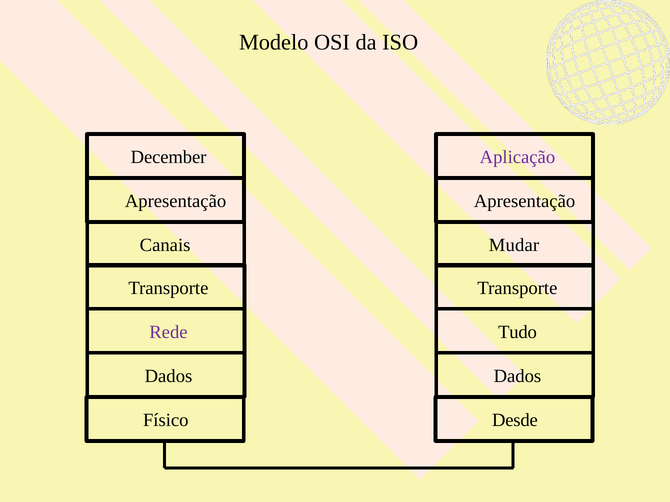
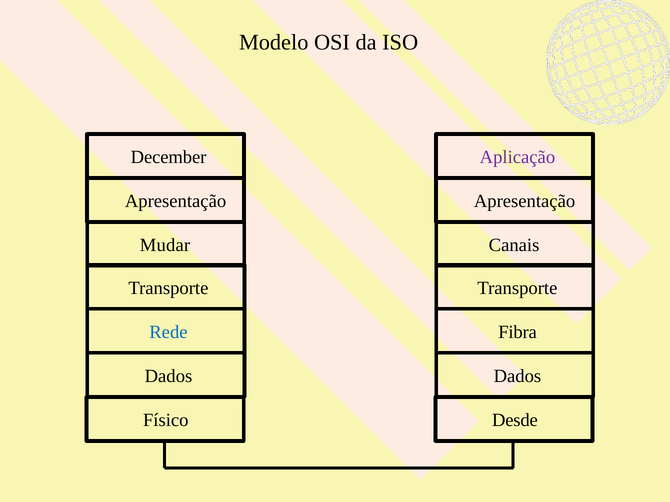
Canais: Canais -> Mudar (165, 245)
Mudar: Mudar -> Canais (514, 245)
Rede colour: purple -> blue (168, 332)
Tudo: Tudo -> Fibra (518, 332)
